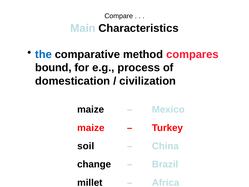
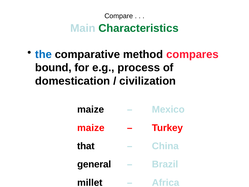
Characteristics colour: black -> green (139, 28)
soil: soil -> that (86, 146)
change: change -> general (94, 164)
